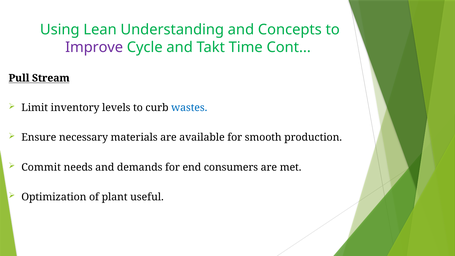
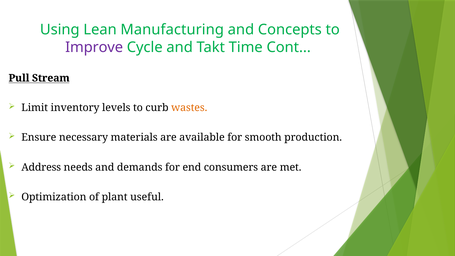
Understanding: Understanding -> Manufacturing (172, 30)
wastes colour: blue -> orange (189, 108)
Commit: Commit -> Address (41, 167)
